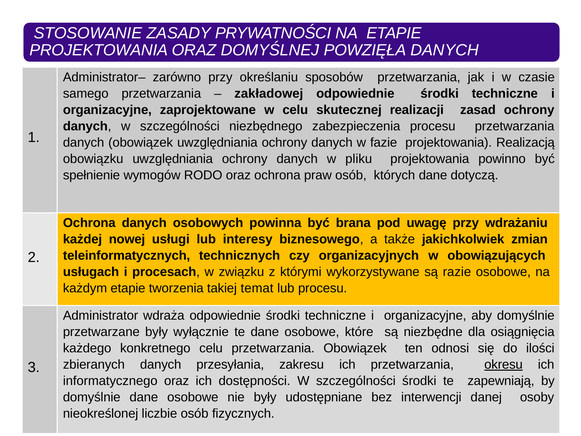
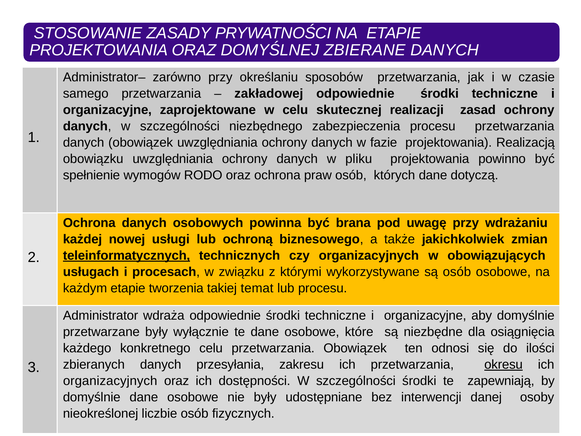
POWZIĘŁA: POWZIĘŁA -> ZBIERANE (365, 50)
interesy: interesy -> ochroną (248, 239)
teleinformatycznych underline: none -> present (127, 256)
są razie: razie -> osób (457, 272)
informatycznego: informatycznego -> organizacyjnych (110, 381)
